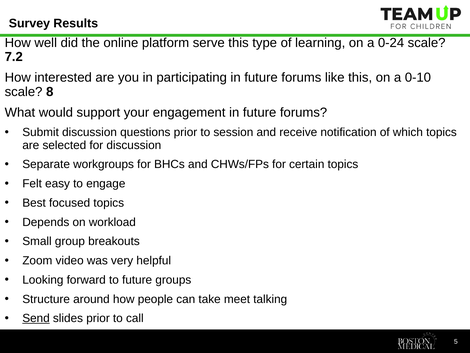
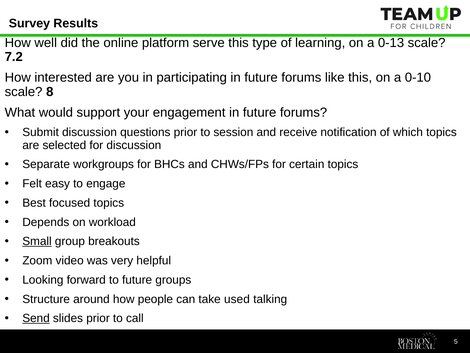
0-24: 0-24 -> 0-13 (391, 43)
Small underline: none -> present (37, 241)
meet: meet -> used (237, 299)
